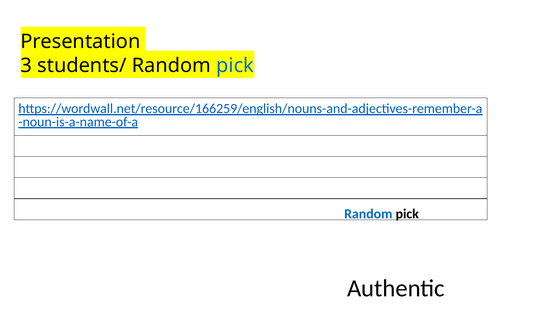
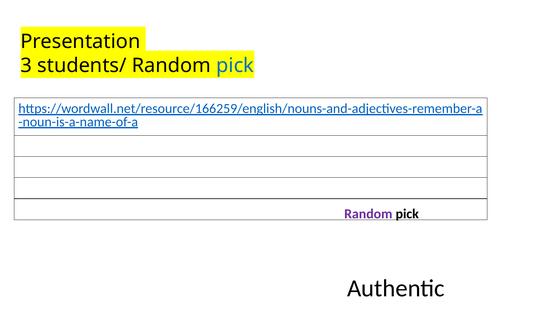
Random colour: blue -> purple (368, 214)
